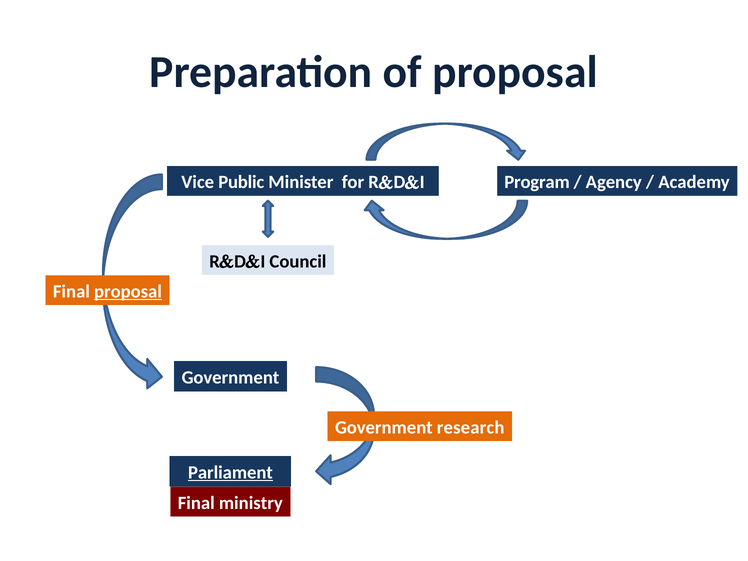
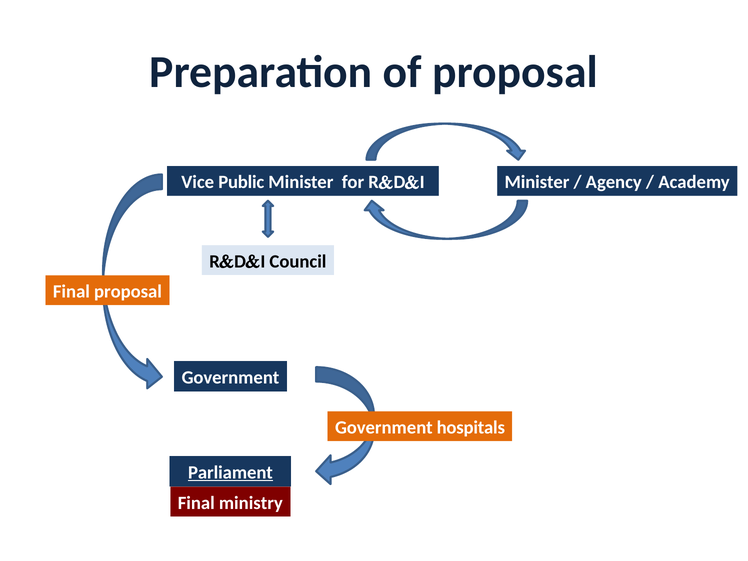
Program: Program -> Minister (537, 182)
proposal underline: present -> none (128, 292)
research: research -> hospitals (471, 428)
